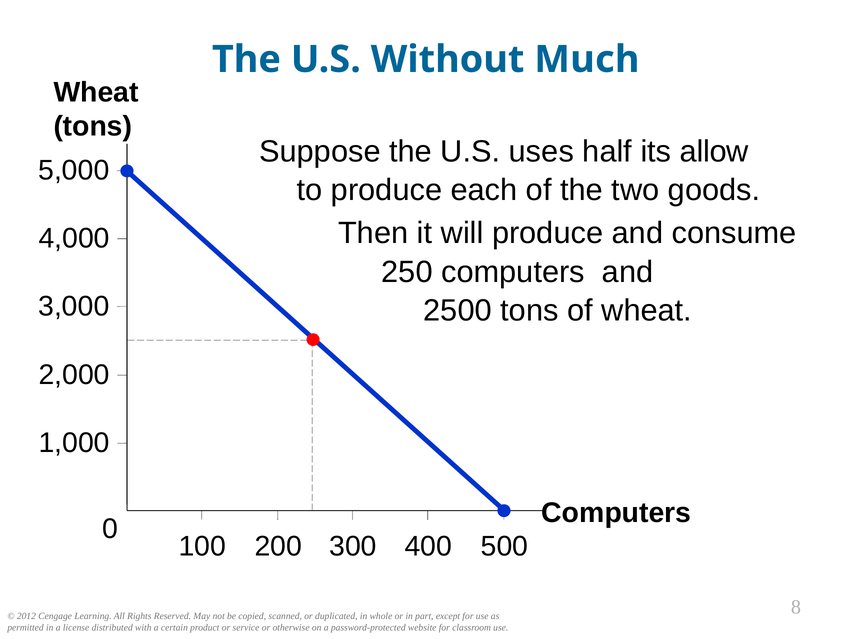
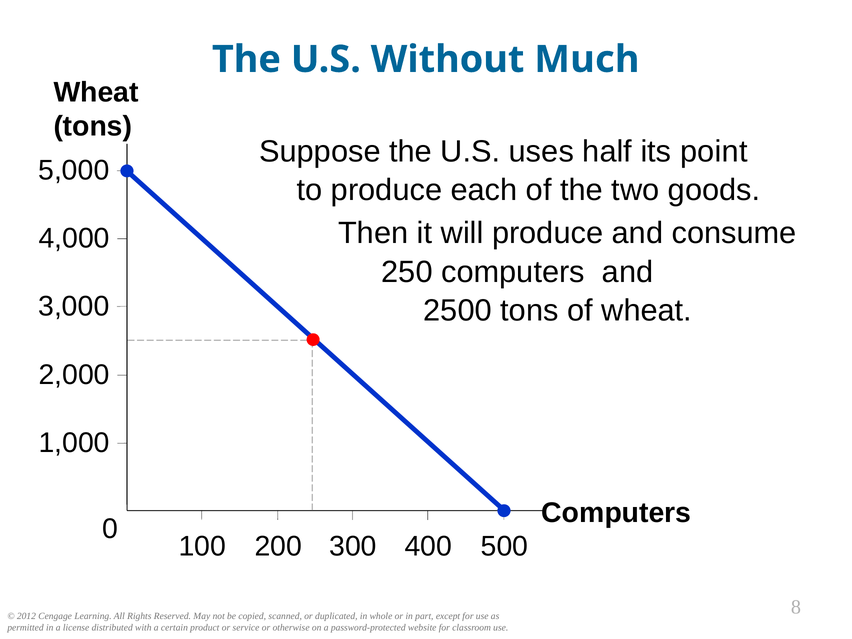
allow: allow -> point (714, 152)
